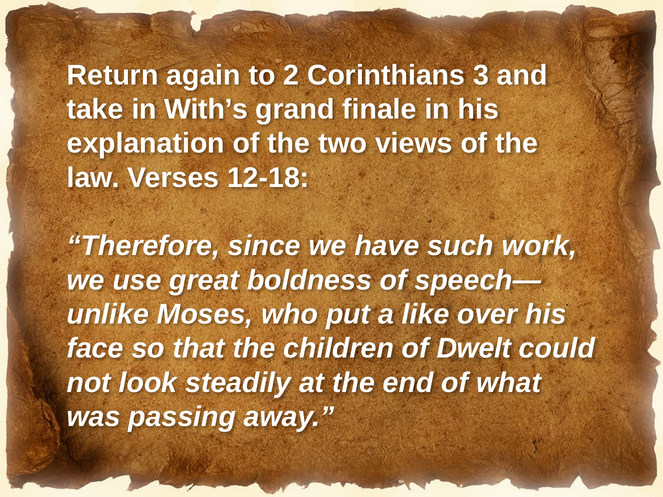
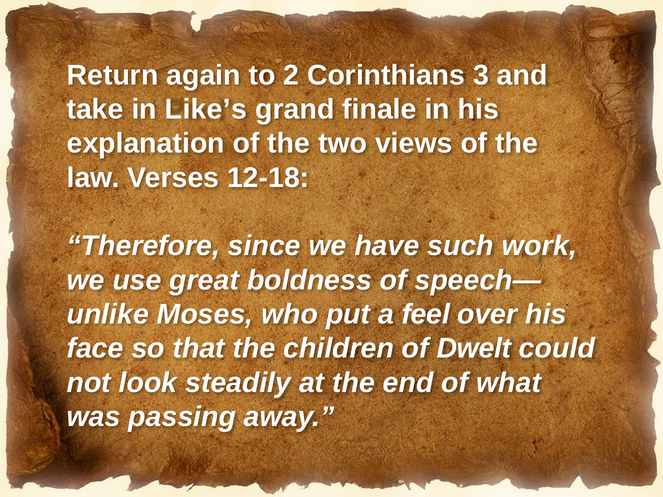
With’s: With’s -> Like’s (206, 109)
like: like -> feel (426, 314)
